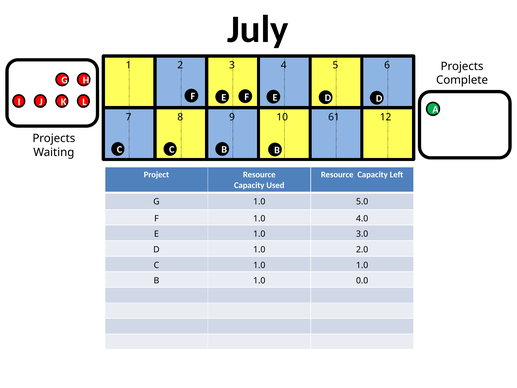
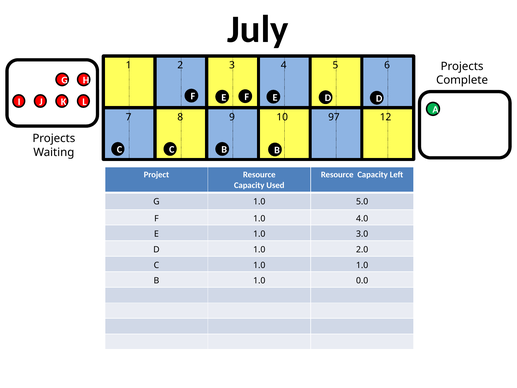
61: 61 -> 97 (334, 117)
